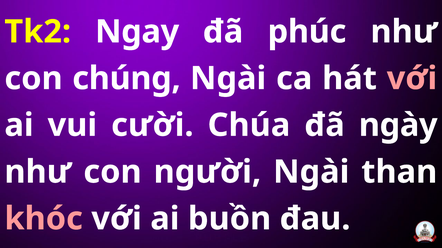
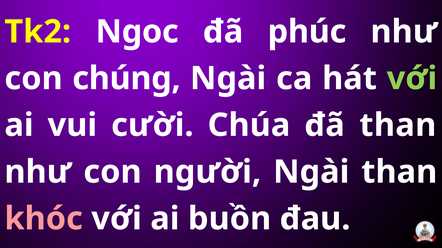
Ngay: Ngay -> Ngọc (137, 32)
với colour: pink -> light green (412, 79)
đã ngày: ngày -> than (398, 125)
